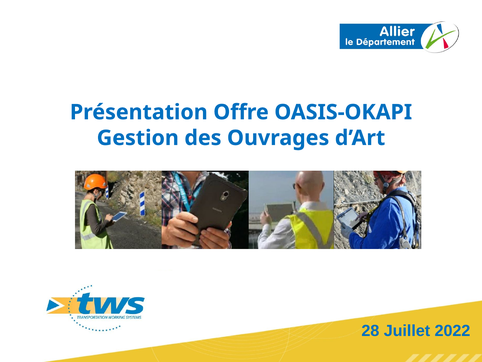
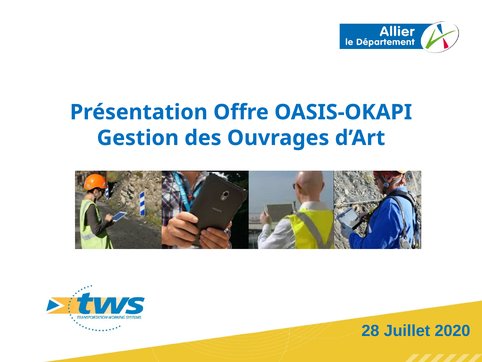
2022: 2022 -> 2020 (452, 331)
